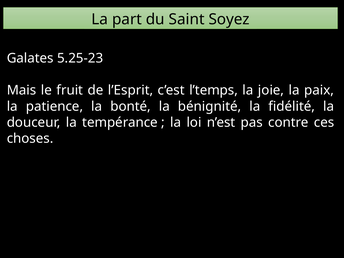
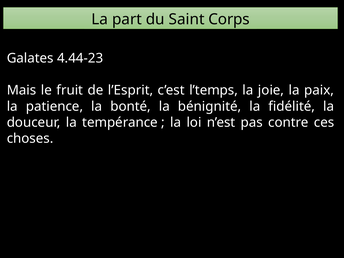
Soyez: Soyez -> Corps (229, 19)
5.25-23: 5.25-23 -> 4.44-23 (80, 58)
